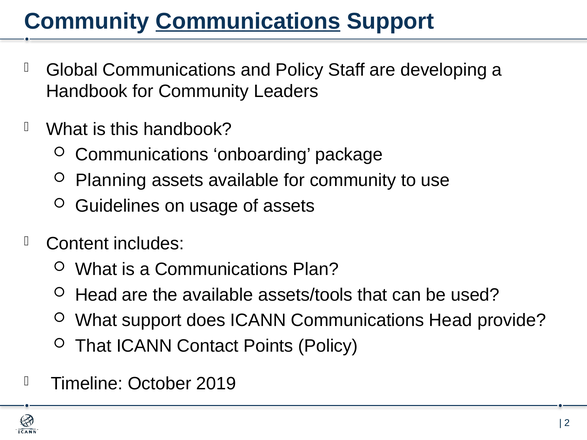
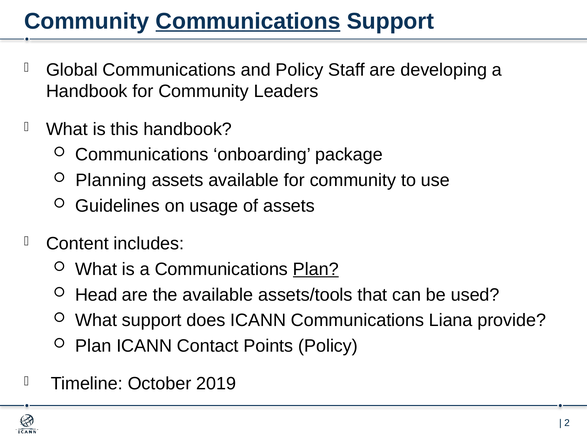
Plan underline: none -> present (316, 269)
Communications Head: Head -> Liana (451, 321)
That: That -> Plan (93, 346)
